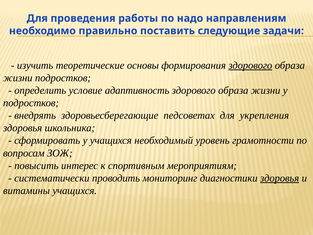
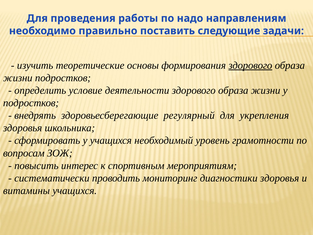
адаптивность: адаптивность -> деятельности (137, 90)
педсоветах: педсоветах -> регулярный (189, 115)
здоровья underline: present -> none (280, 178)
